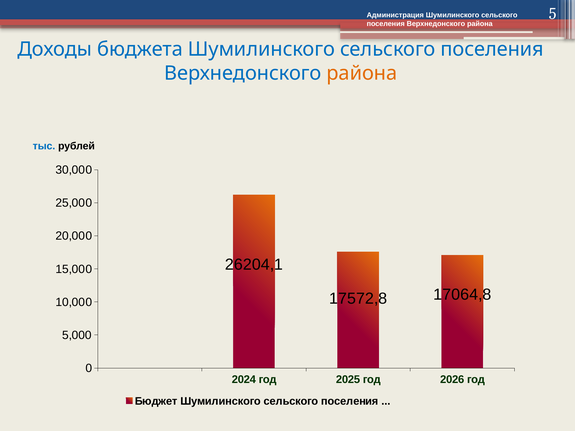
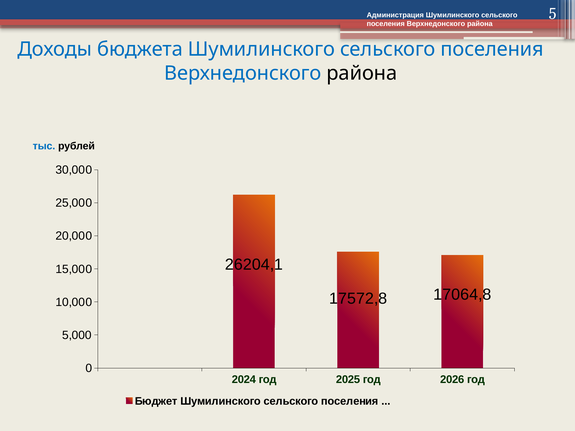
района colour: orange -> black (362, 73)
